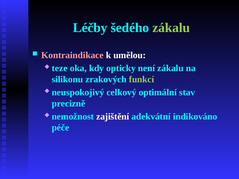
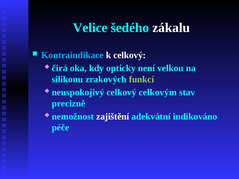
Léčby: Léčby -> Velice (90, 28)
zákalu colour: light green -> white (171, 28)
Kontraindikace colour: pink -> light blue (72, 55)
k umělou: umělou -> celkový (130, 55)
teze: teze -> čirá (60, 68)
není zákalu: zákalu -> velkou (170, 68)
optimální: optimální -> celkovým (158, 92)
